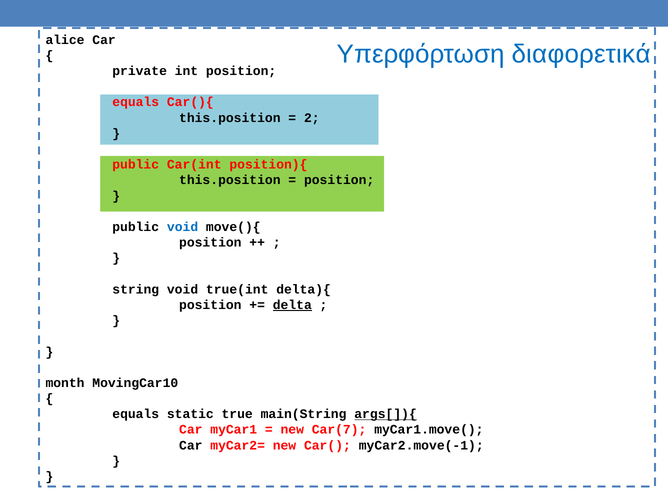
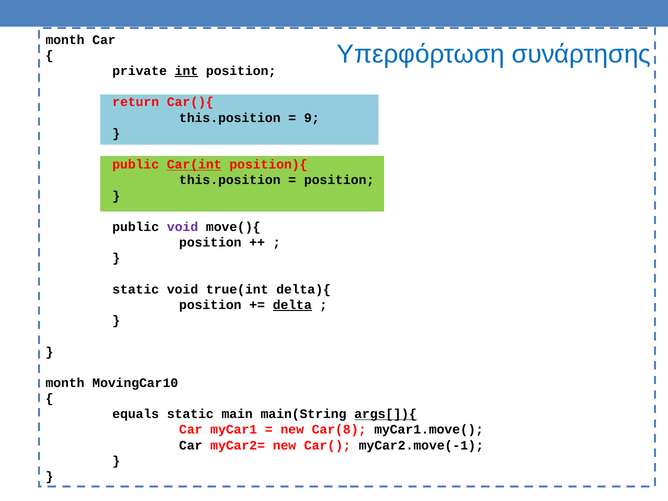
alice: alice -> month (65, 40)
διαφορετικά: διαφορετικά -> συνάρτησης (581, 54)
int underline: none -> present (186, 71)
equals: equals -> return (136, 102)
2: 2 -> 9 (312, 118)
Car(int underline: none -> present (194, 165)
void colour: blue -> purple (183, 227)
string: string -> static (136, 289)
true: true -> main (237, 414)
Car(7: Car(7 -> Car(8 (339, 430)
